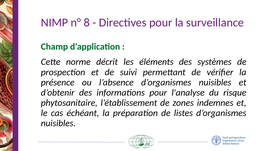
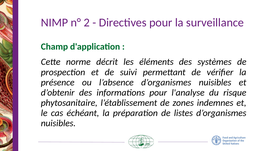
8: 8 -> 2 (87, 23)
